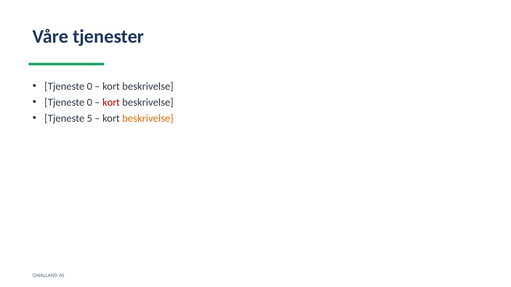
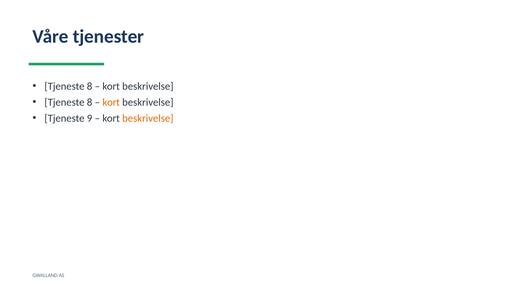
0: 0 -> 8 (90, 87)
0: 0 -> 8 (90, 103)
kort colour: red -> orange (111, 103)
5: 5 -> 9 (90, 119)
